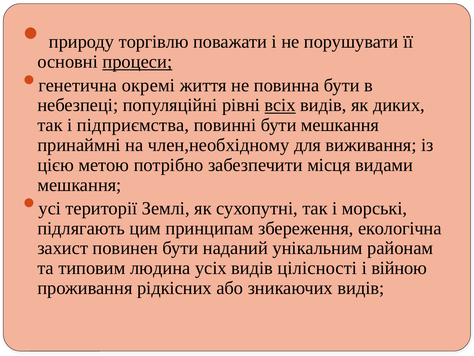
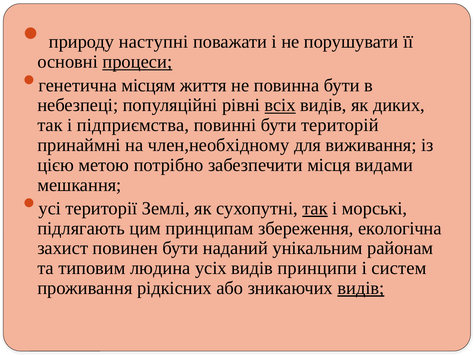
торгівлю: торгівлю -> наступні (154, 42)
окремі: окремі -> місцям (149, 85)
бути мешкання: мешкання -> територій (340, 125)
так underline: none -> present (315, 208)
цілісності: цілісності -> принципи (317, 268)
війною: війною -> систем (399, 268)
видів underline: none -> present (361, 288)
